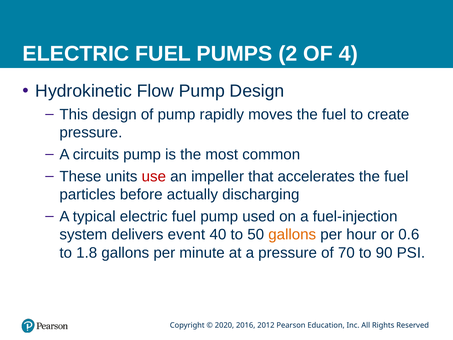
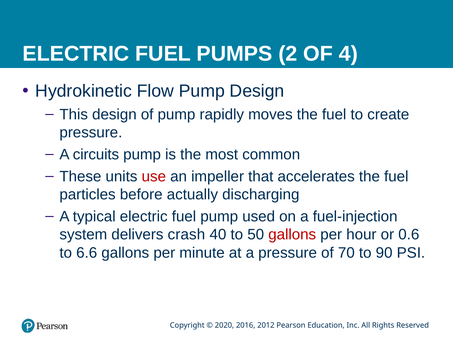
event: event -> crash (186, 234)
gallons colour: orange -> red (292, 234)
1.8: 1.8 -> 6.6 (87, 253)
